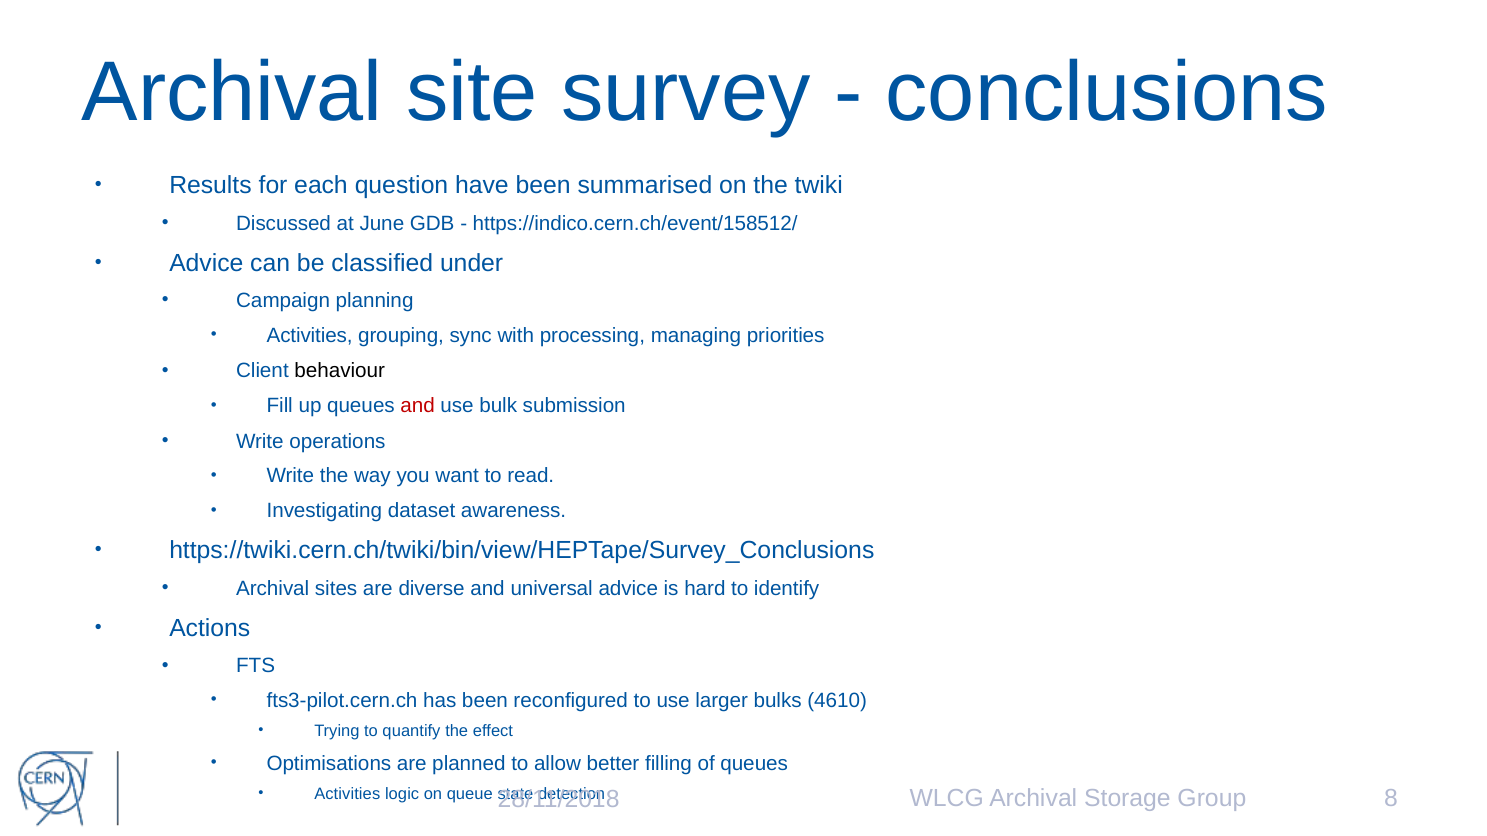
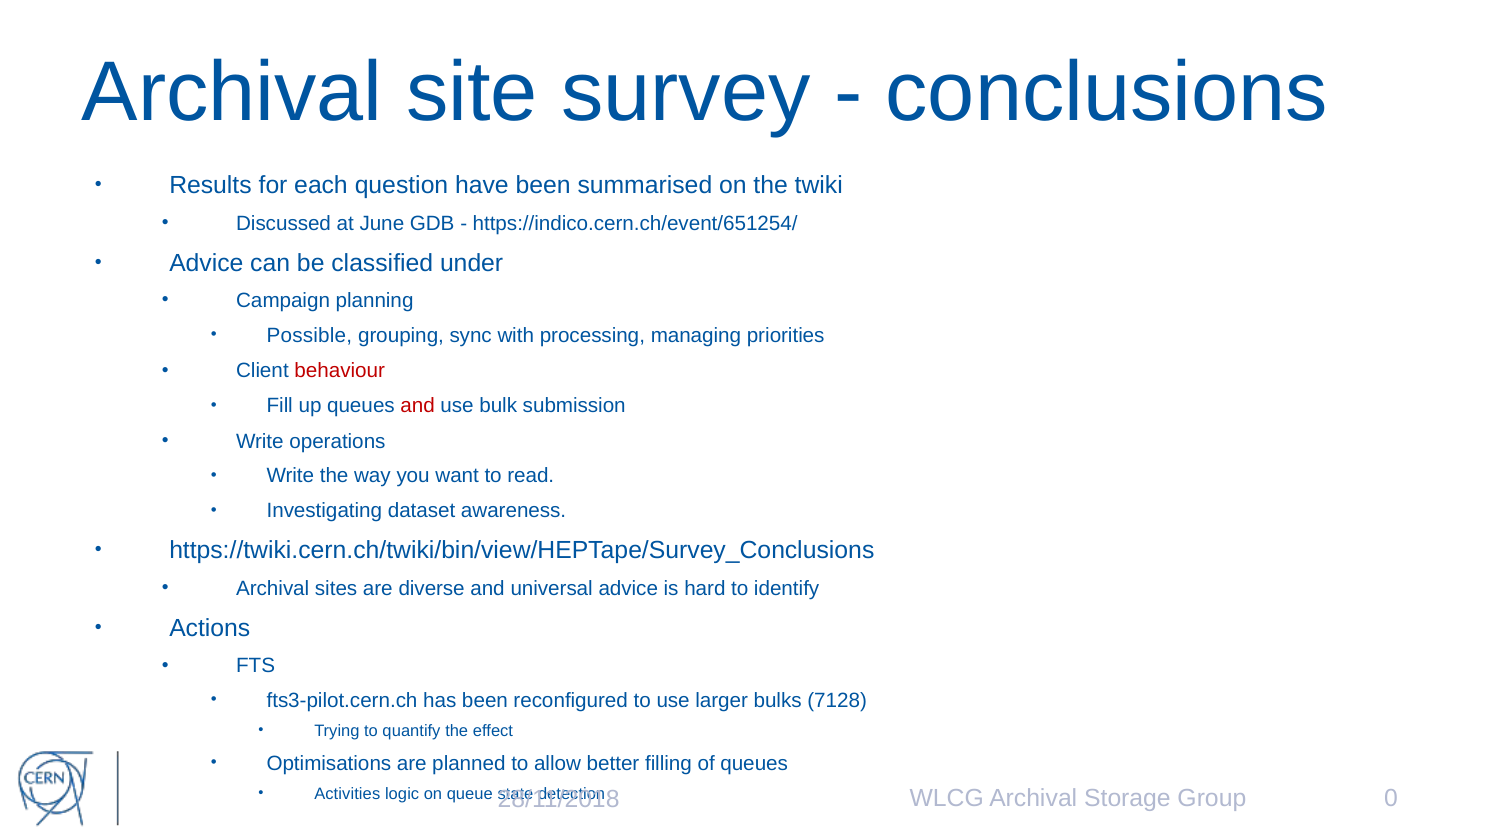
https://indico.cern.ch/event/158512/: https://indico.cern.ch/event/158512/ -> https://indico.cern.ch/event/651254/ (635, 223)
Activities: Activities -> Possible (309, 336)
behaviour colour: black -> red (340, 371)
4610: 4610 -> 7128 (837, 701)
8: 8 -> 0 (1391, 799)
